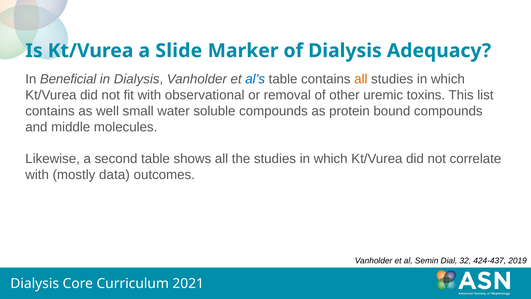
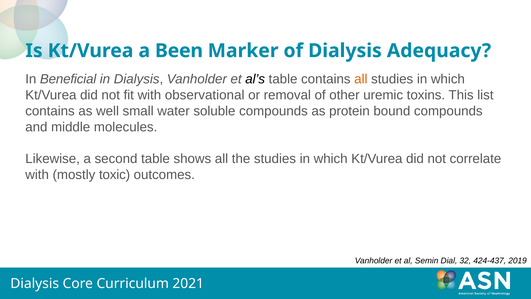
Slide: Slide -> Been (179, 51)
al’s colour: blue -> black (255, 79)
data: data -> toxic (115, 175)
